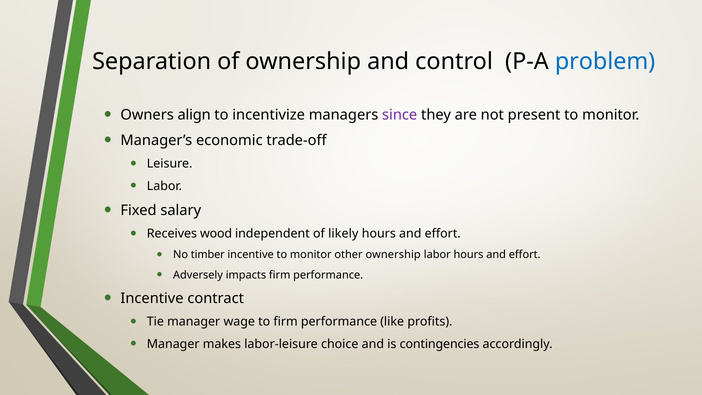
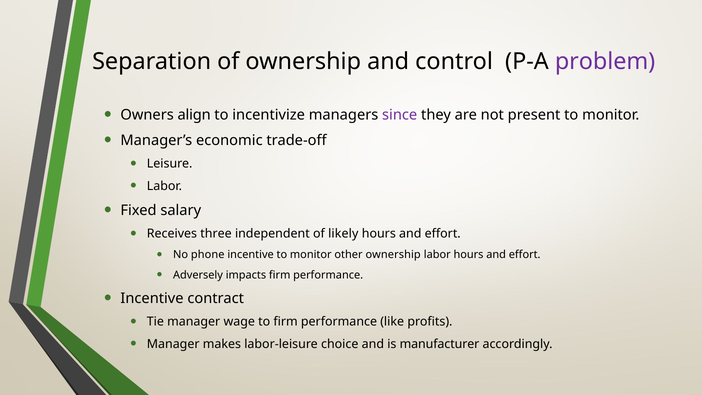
problem colour: blue -> purple (605, 61)
wood: wood -> three (216, 234)
timber: timber -> phone (208, 255)
contingencies: contingencies -> manufacturer (440, 344)
